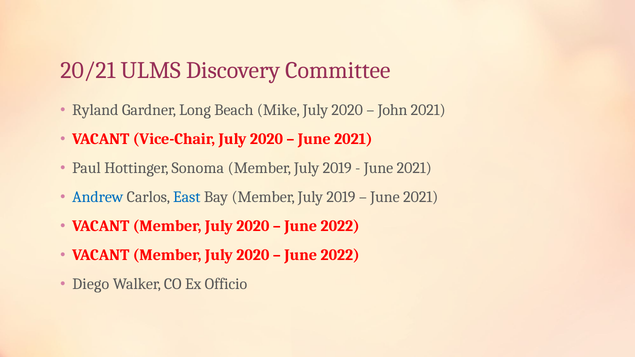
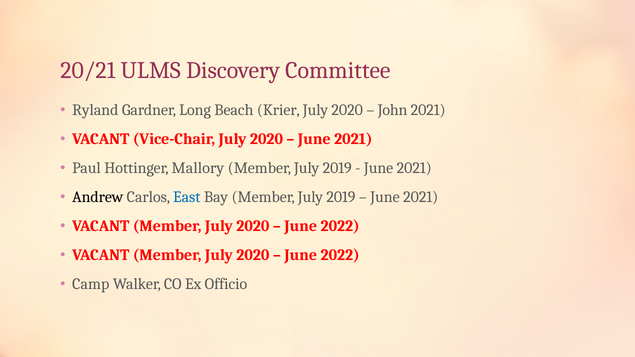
Mike: Mike -> Krier (278, 110)
Sonoma: Sonoma -> Mallory (198, 168)
Andrew colour: blue -> black (98, 197)
Diego: Diego -> Camp (91, 284)
